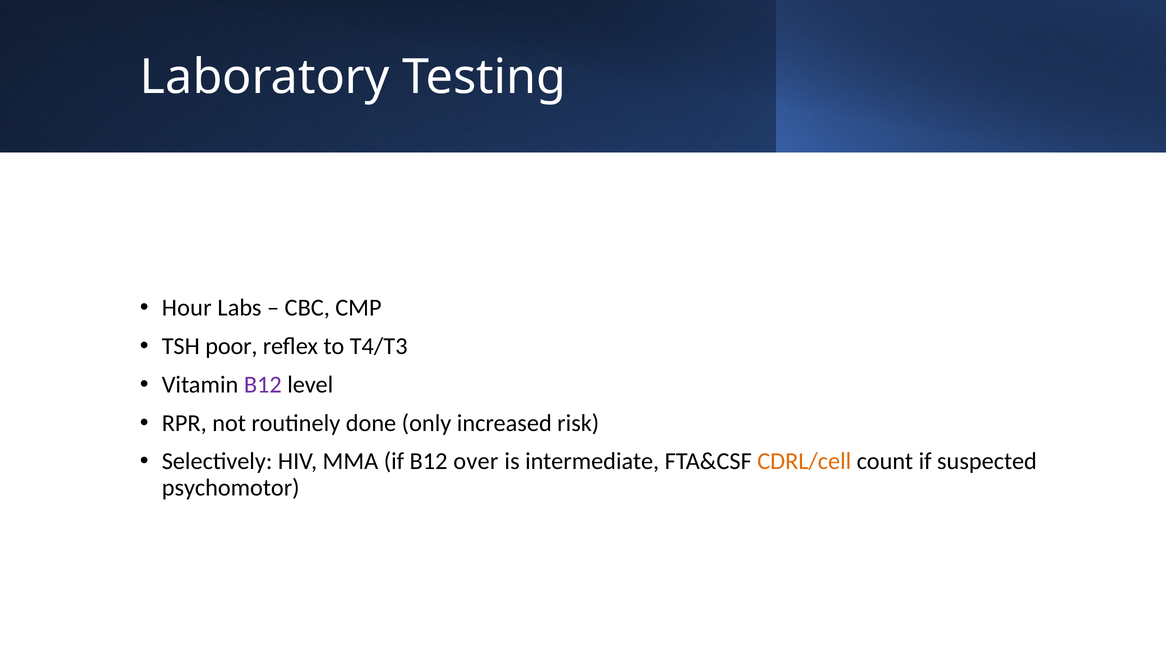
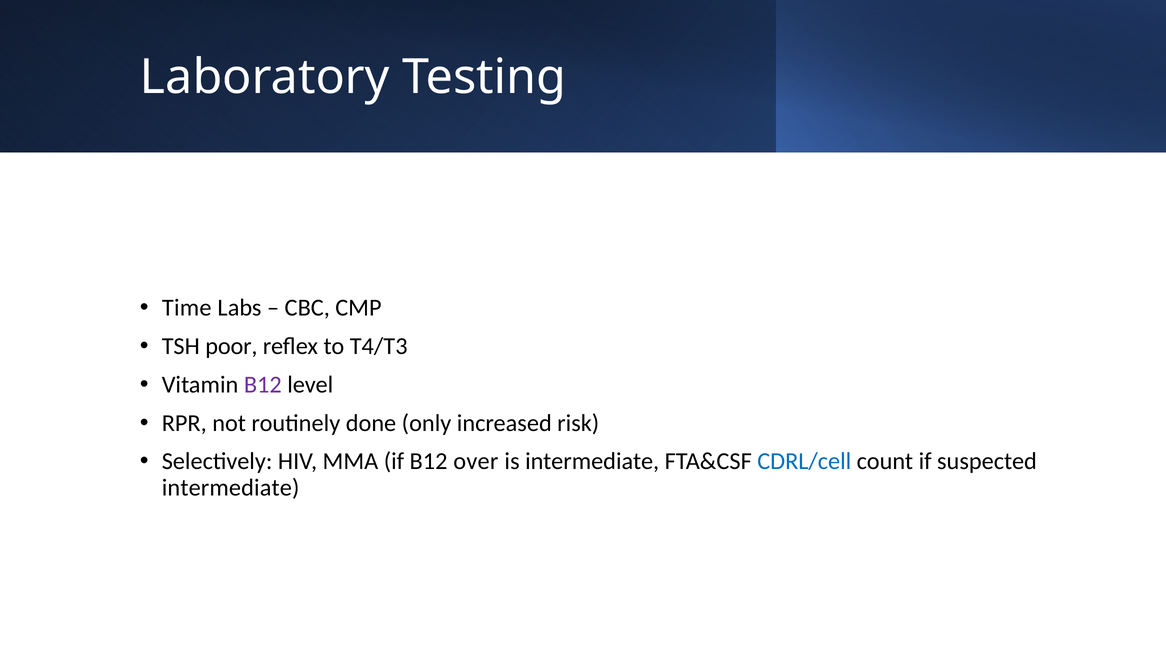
Hour: Hour -> Time (187, 308)
CDRL/cell colour: orange -> blue (804, 461)
psychomotor: psychomotor -> intermediate (231, 488)
